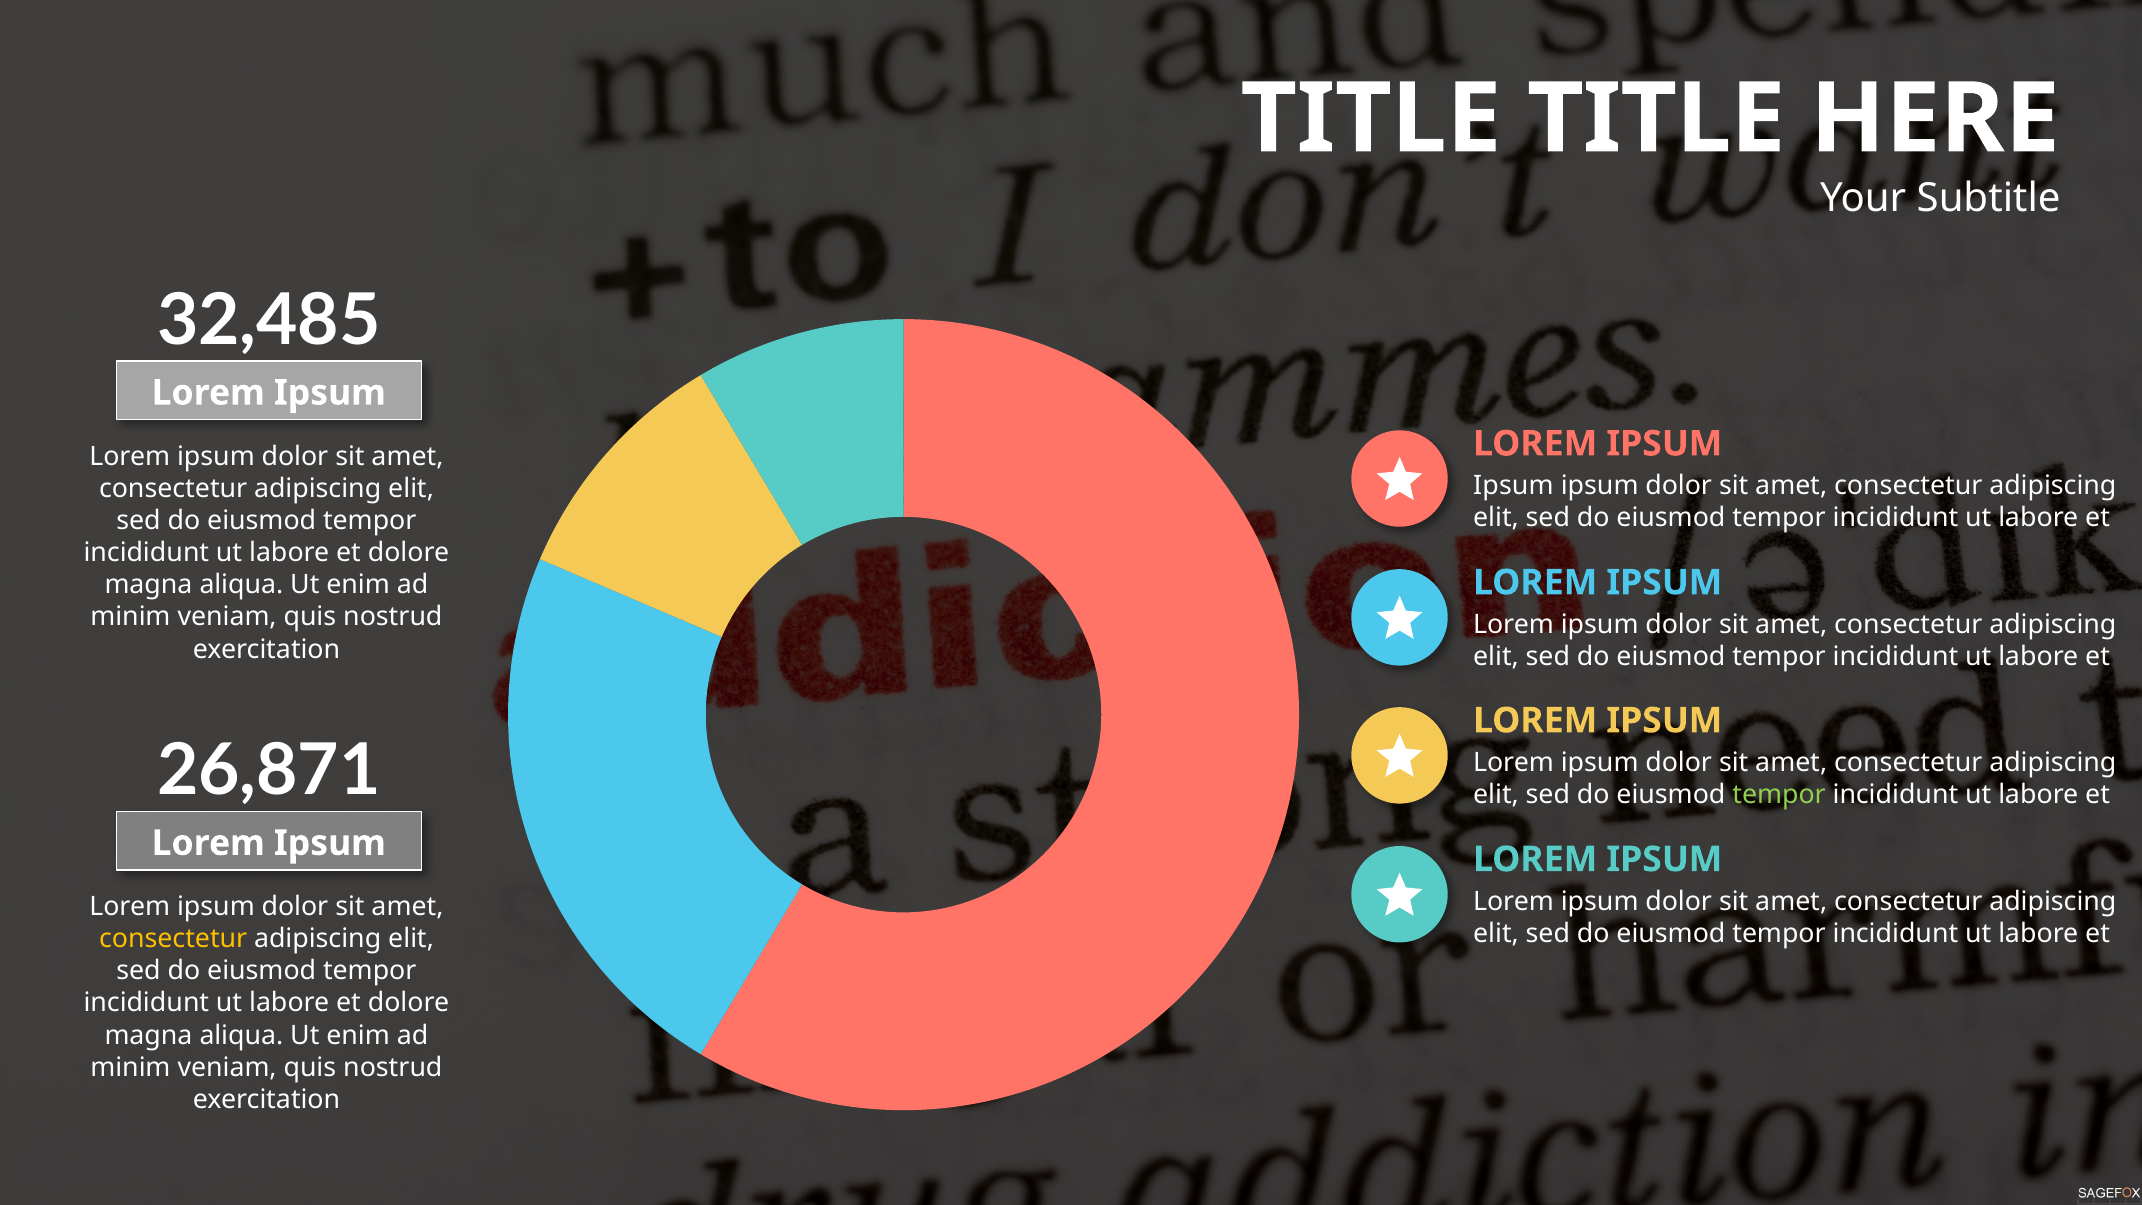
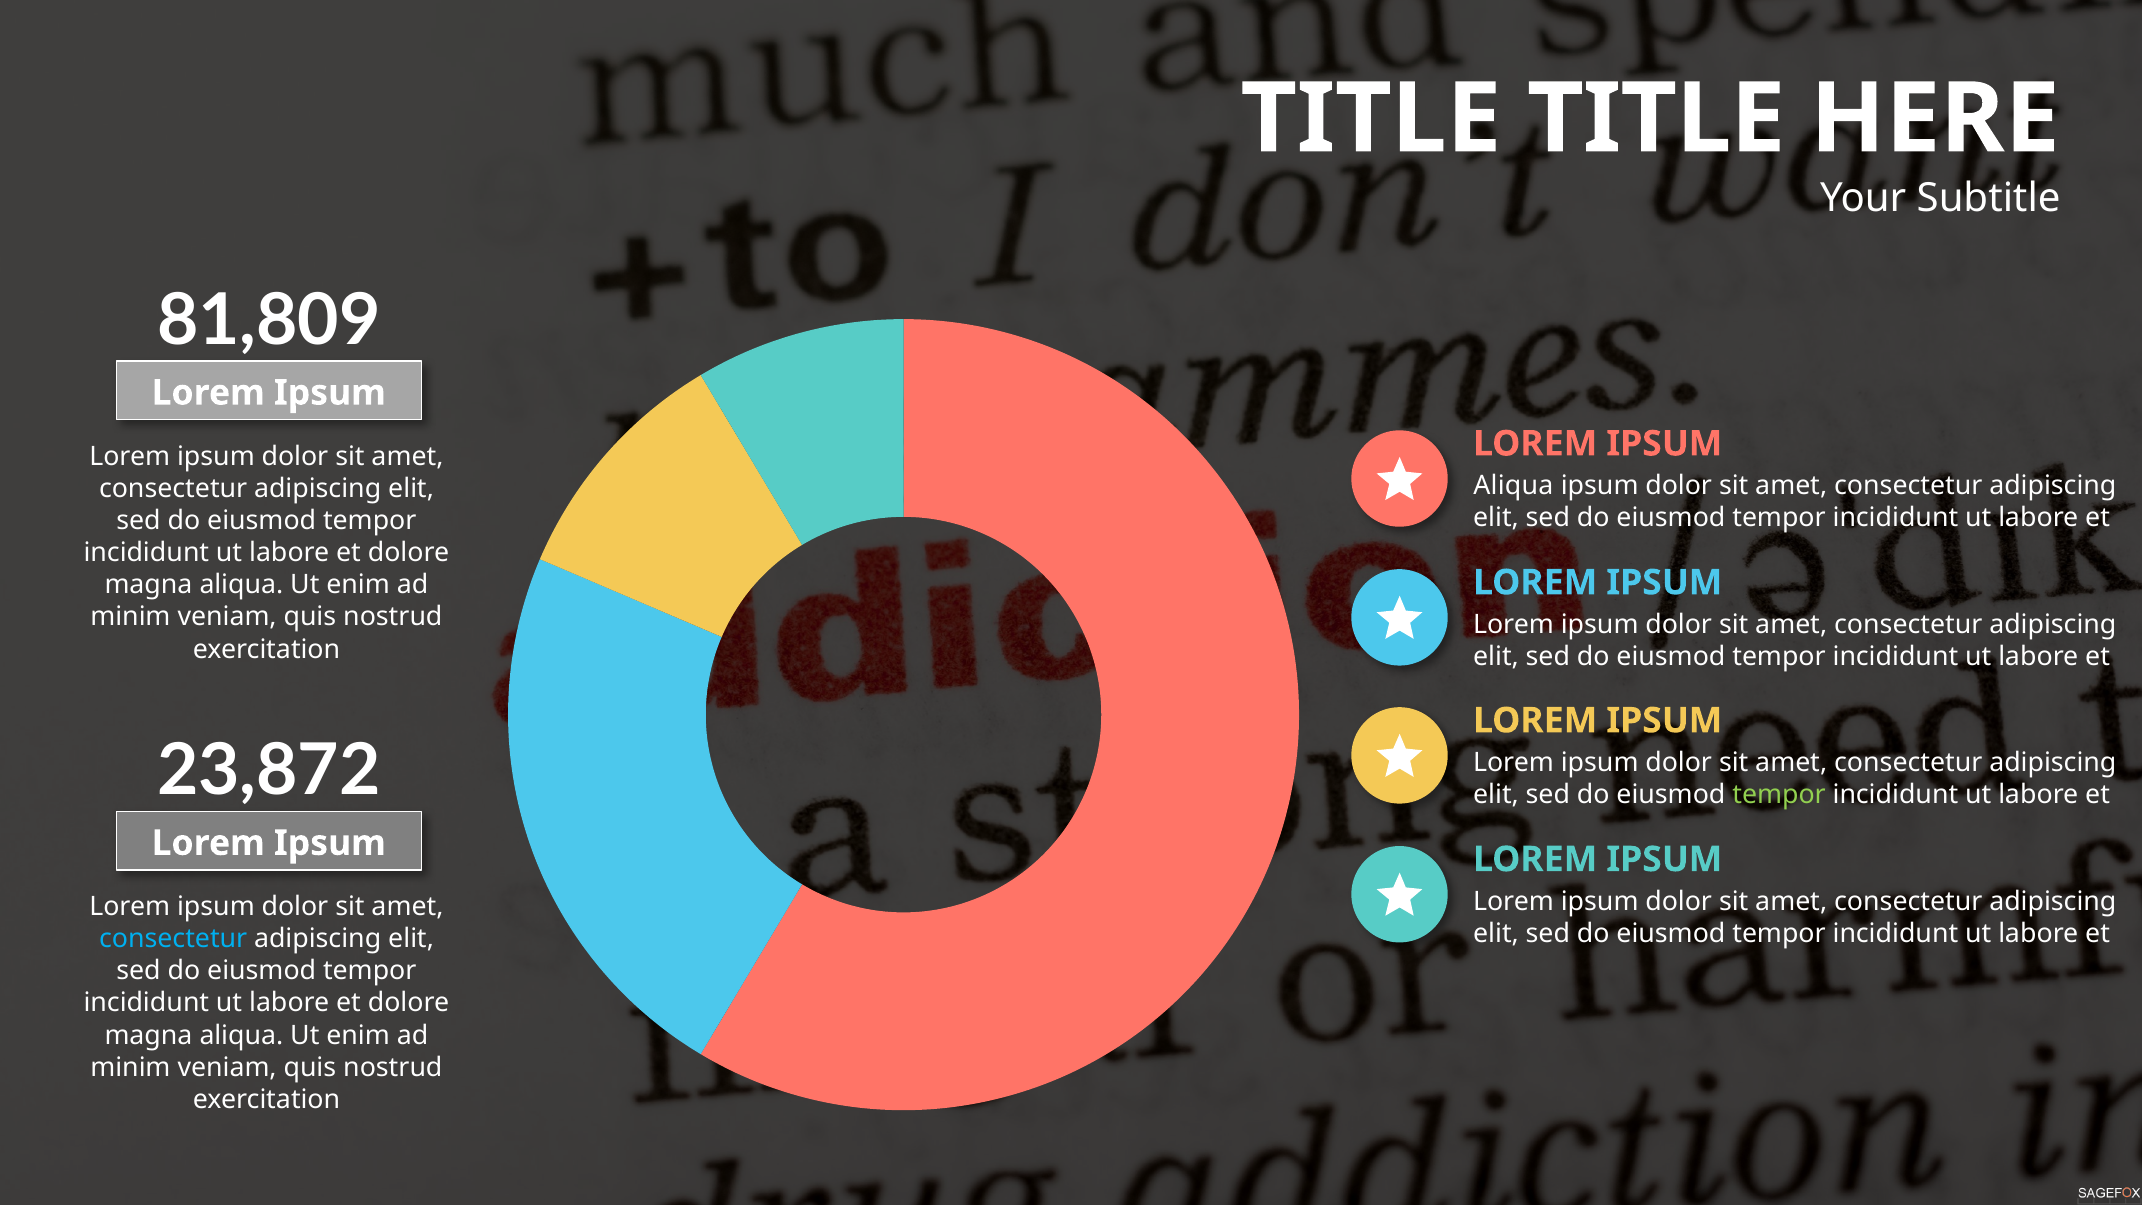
32,485: 32,485 -> 81,809 (269, 321)
Ipsum: Ipsum -> Aliqua (1513, 486)
26,871: 26,871 -> 23,872 (269, 771)
consectetur colour: yellow -> light blue (173, 939)
